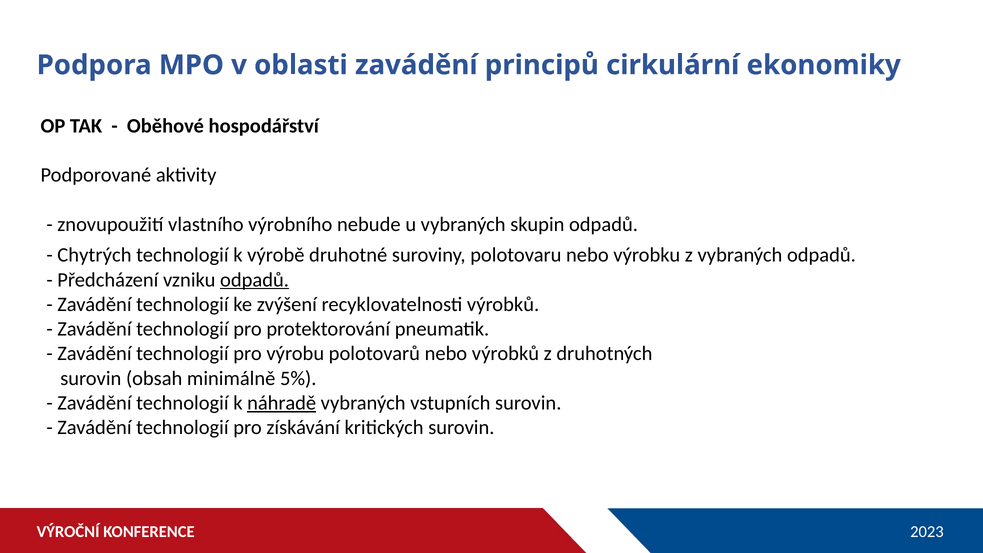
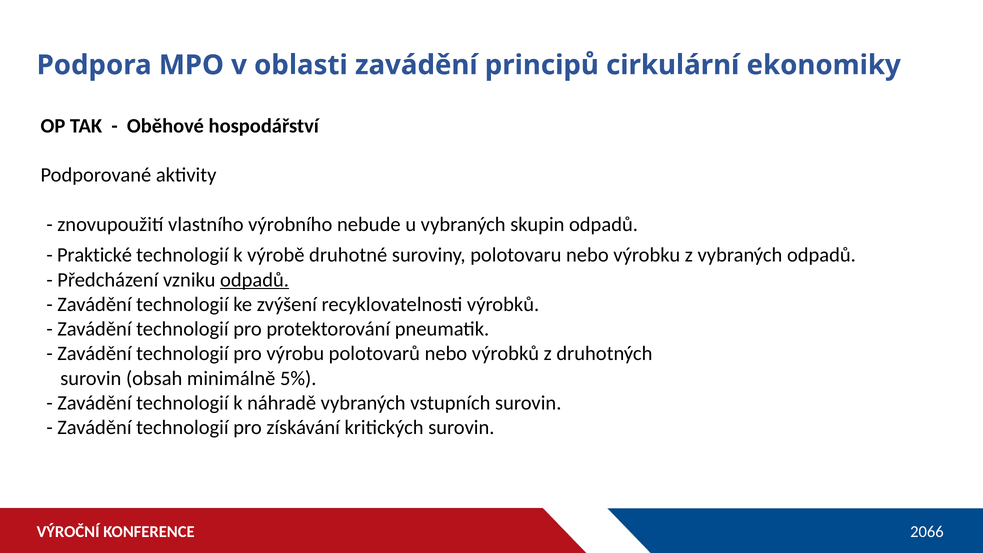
Chytrých: Chytrých -> Praktické (95, 255)
náhradě underline: present -> none (282, 403)
2023: 2023 -> 2066 (927, 532)
